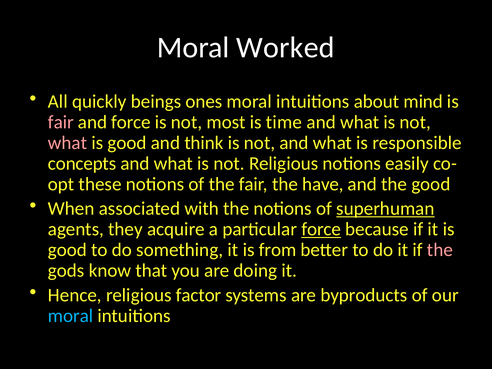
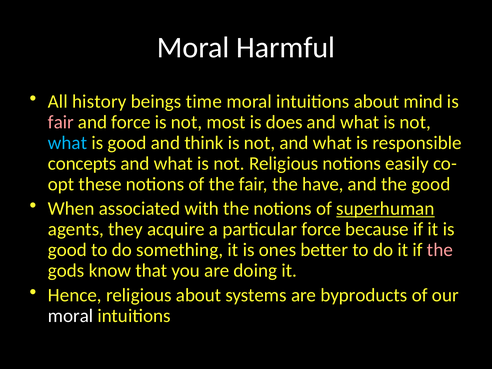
Worked: Worked -> Harmful (286, 48)
quickly: quickly -> history (99, 101)
ones: ones -> time (204, 101)
time: time -> does (284, 122)
what colour: pink -> light blue (68, 143)
force underline: present -> none (321, 229)
from: from -> ones (278, 250)
religious factor: factor -> about (199, 295)
moral colour: light blue -> white (71, 316)
